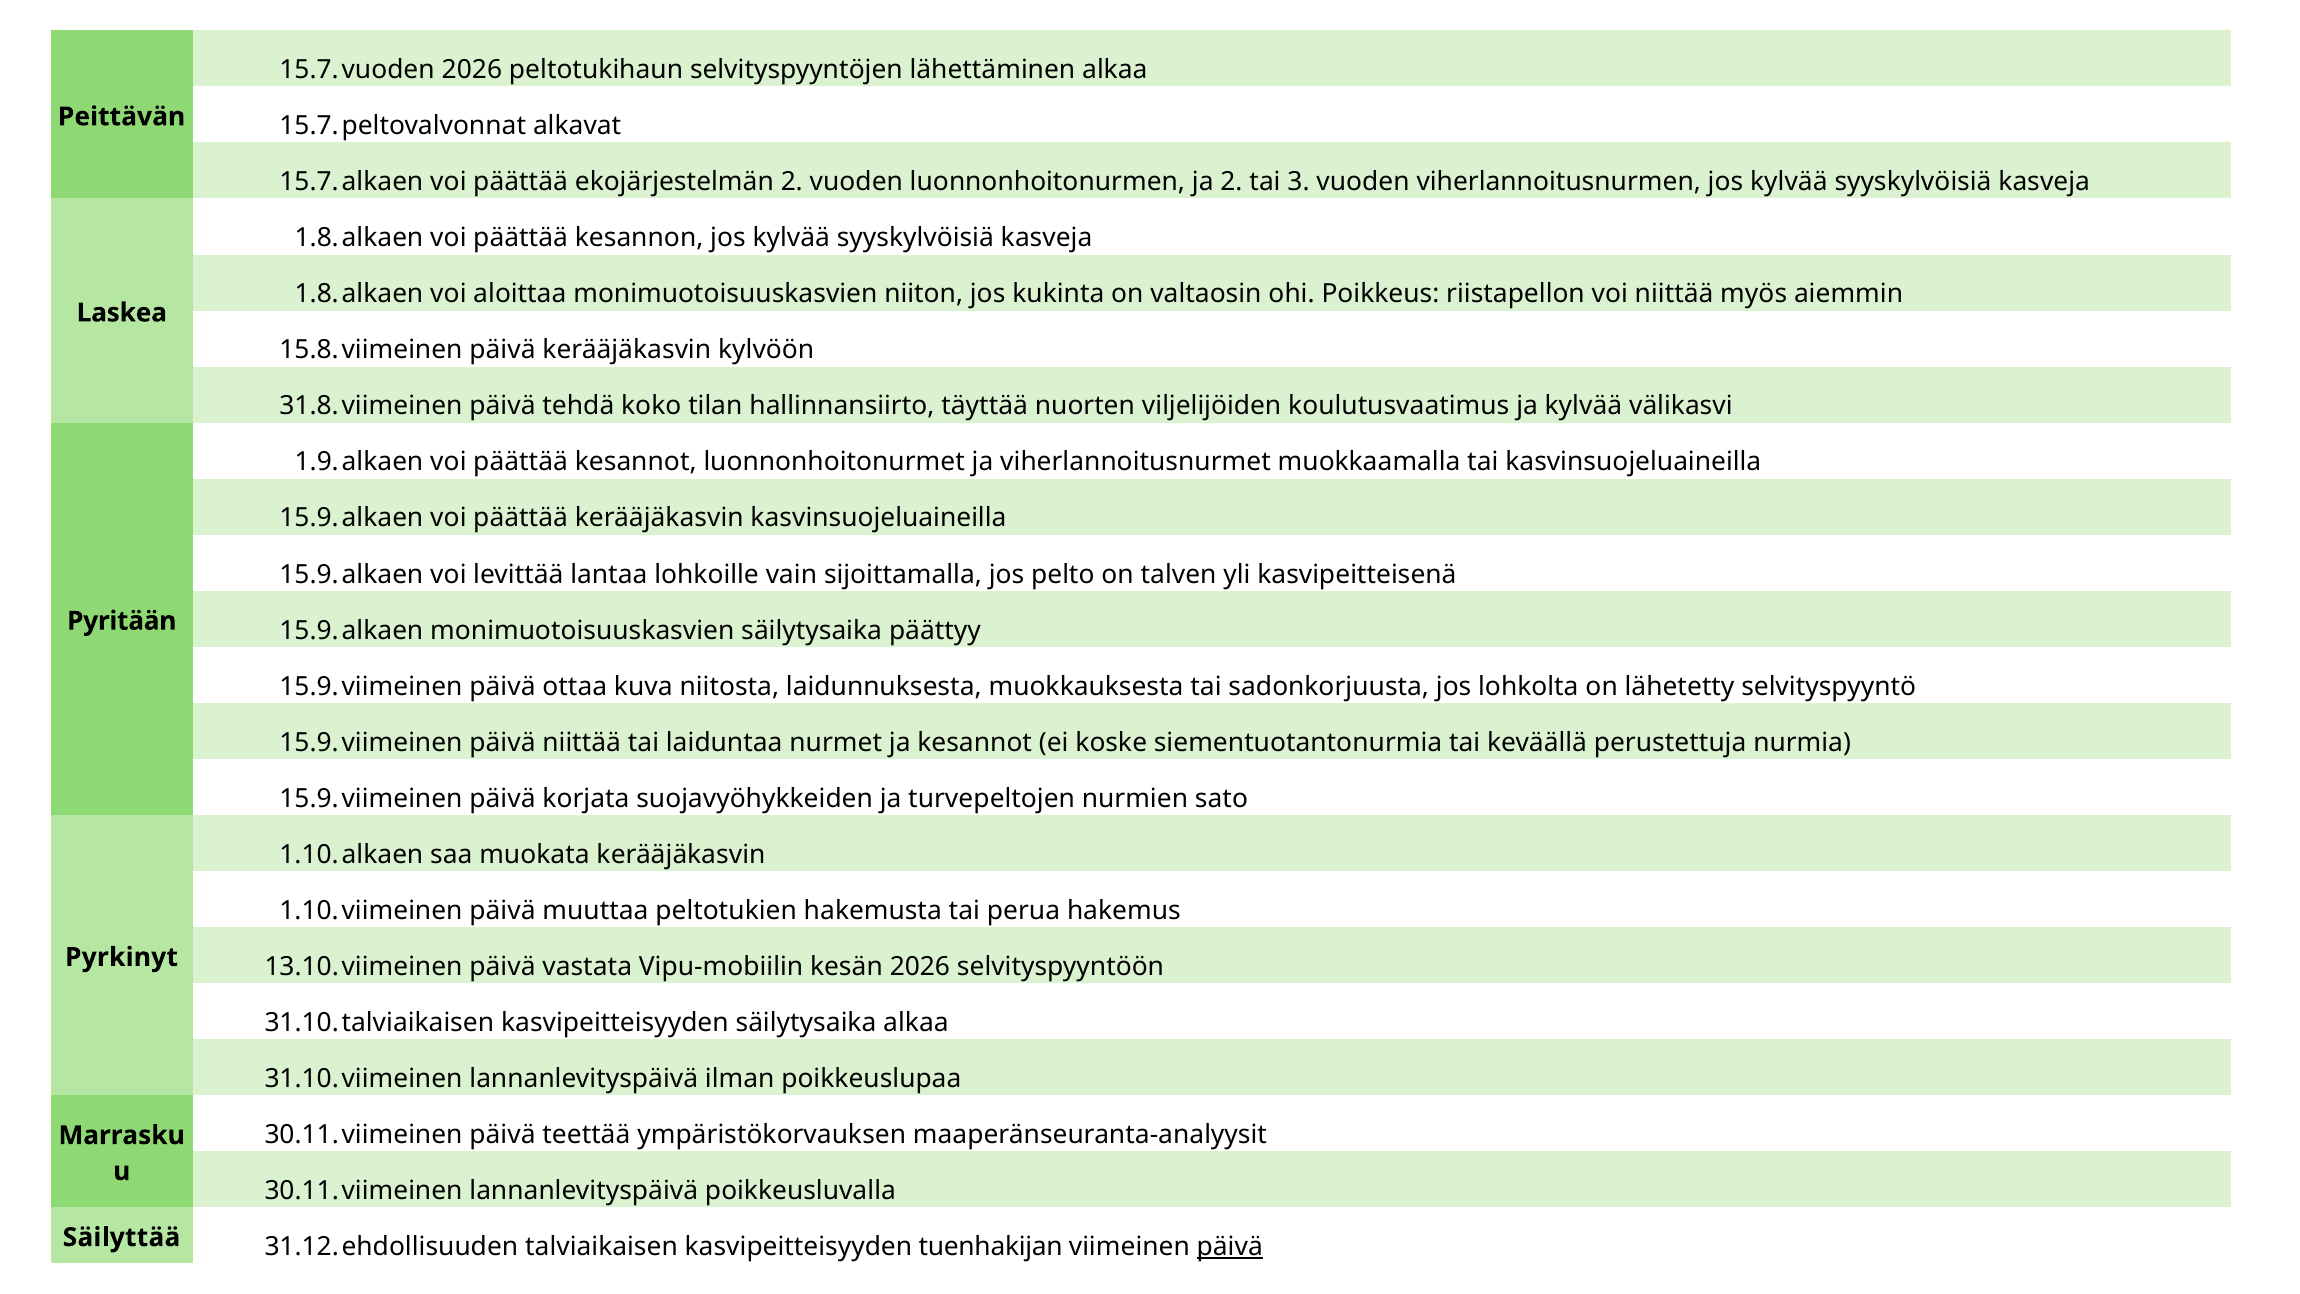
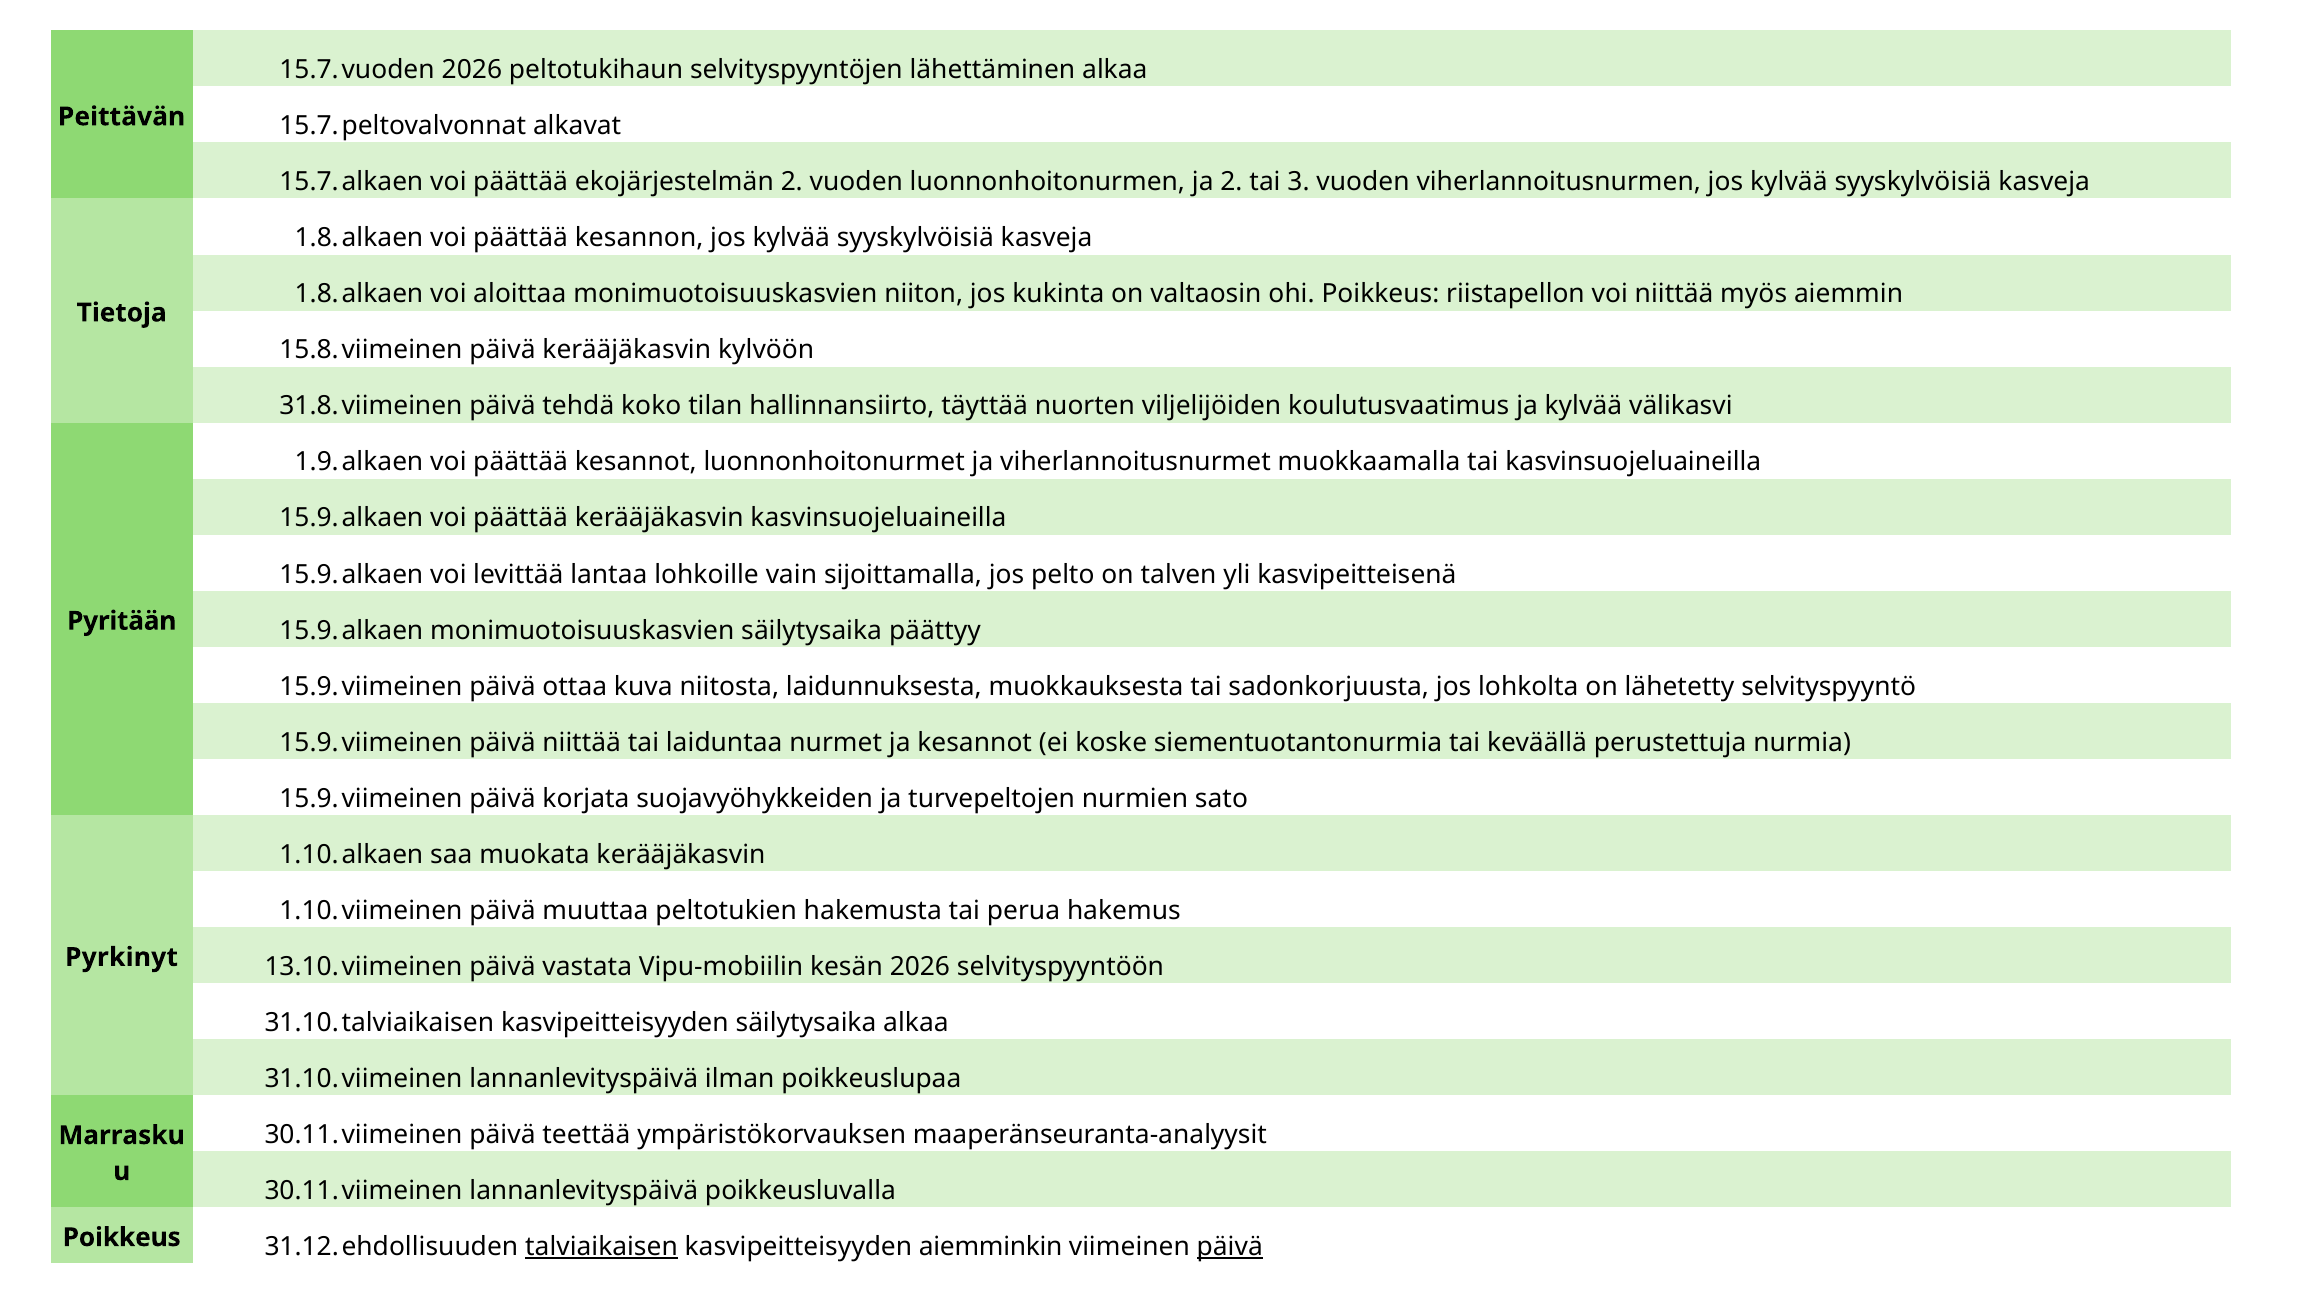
Laskea: Laskea -> Tietoja (122, 313)
Säilyttää: Säilyttää -> Poikkeus (122, 1237)
talviaikaisen underline: none -> present (602, 1247)
tuenhakijan: tuenhakijan -> aiemminkin (991, 1247)
